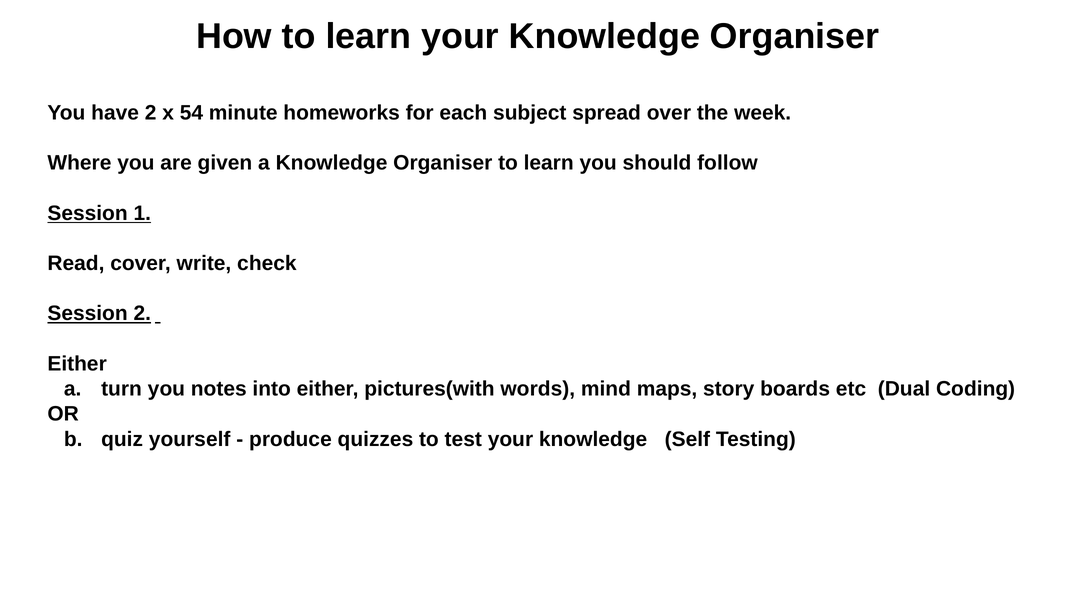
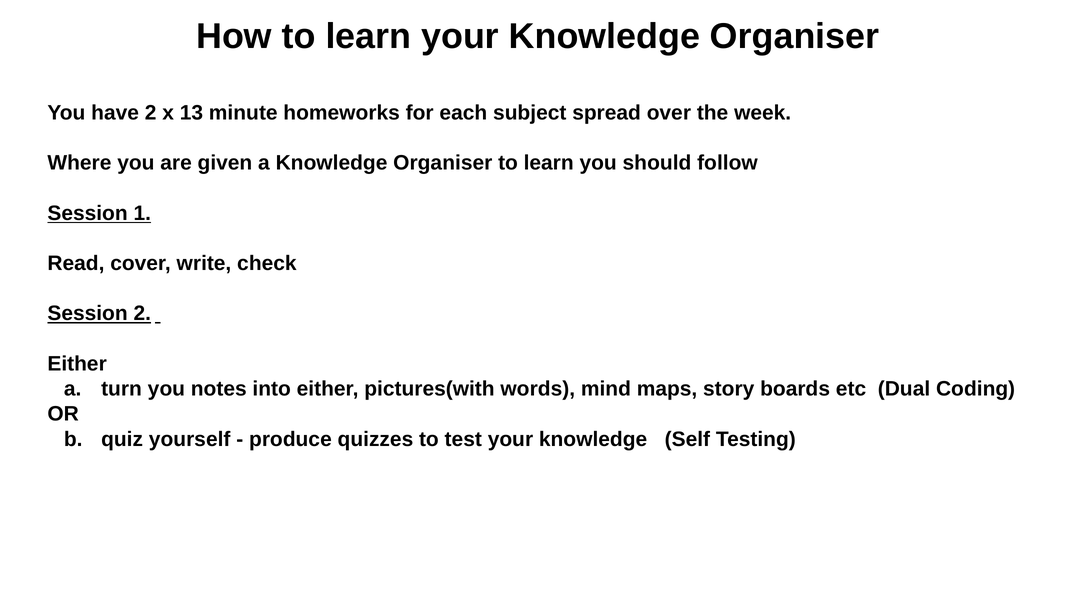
54: 54 -> 13 (191, 113)
